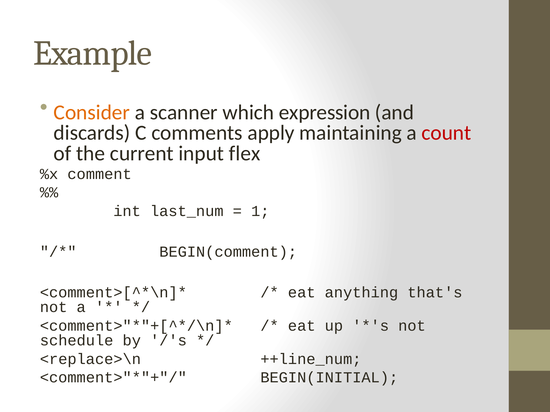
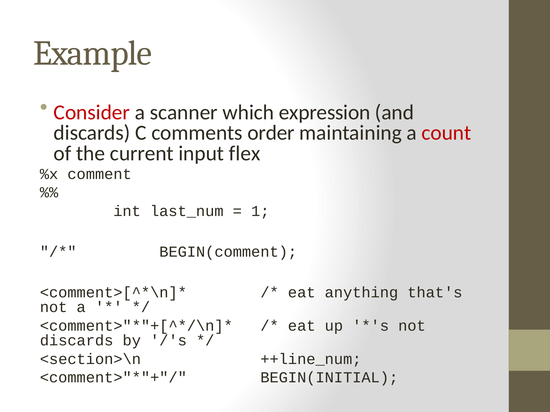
Consider colour: orange -> red (92, 112)
apply: apply -> order (271, 133)
schedule: schedule -> discards (77, 341)
<replace>\n: <replace>\n -> <section>\n (90, 359)
